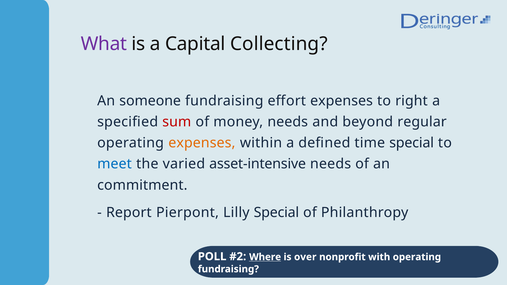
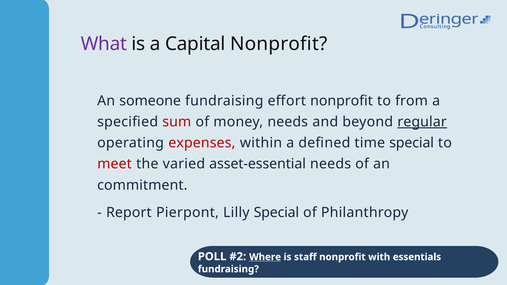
Capital Collecting: Collecting -> Nonprofit (279, 44)
effort expenses: expenses -> nonprofit (342, 101)
right: right -> from (412, 101)
regular underline: none -> present (422, 122)
expenses colour: orange -> red (202, 143)
meet colour: blue -> red (115, 164)
asset-intensive: asset-intensive -> asset-essential (258, 164)
over: over -> staff (305, 257)
with operating: operating -> essentials (417, 257)
